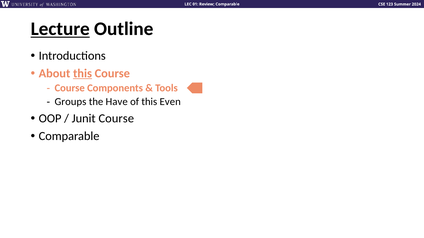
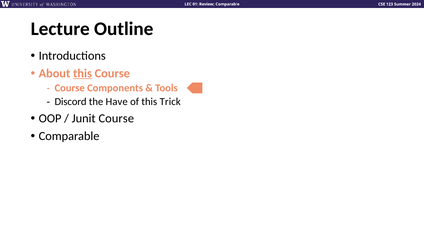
Lecture underline: present -> none (60, 29)
Groups: Groups -> Discord (71, 102)
Even: Even -> Trick (170, 102)
